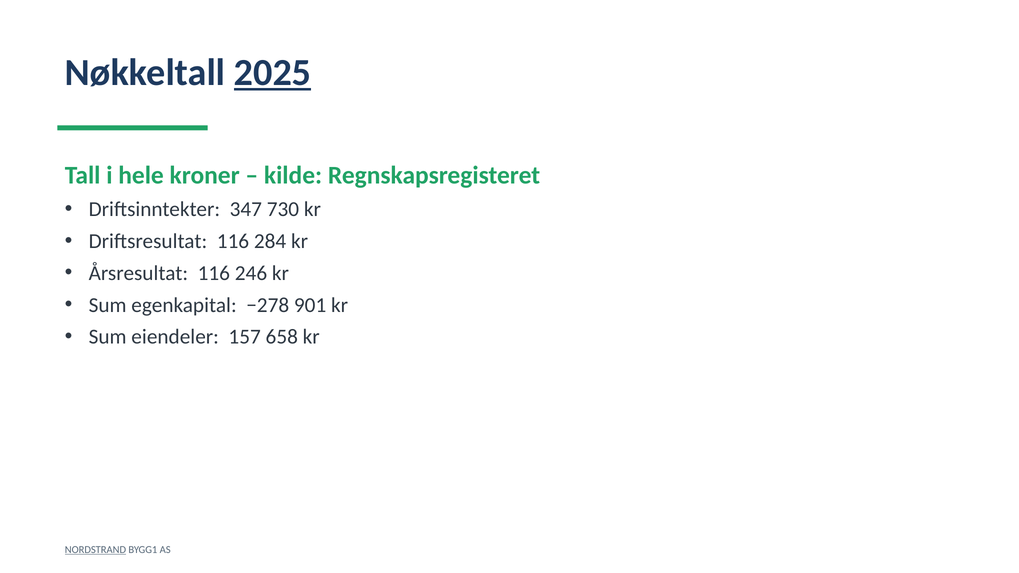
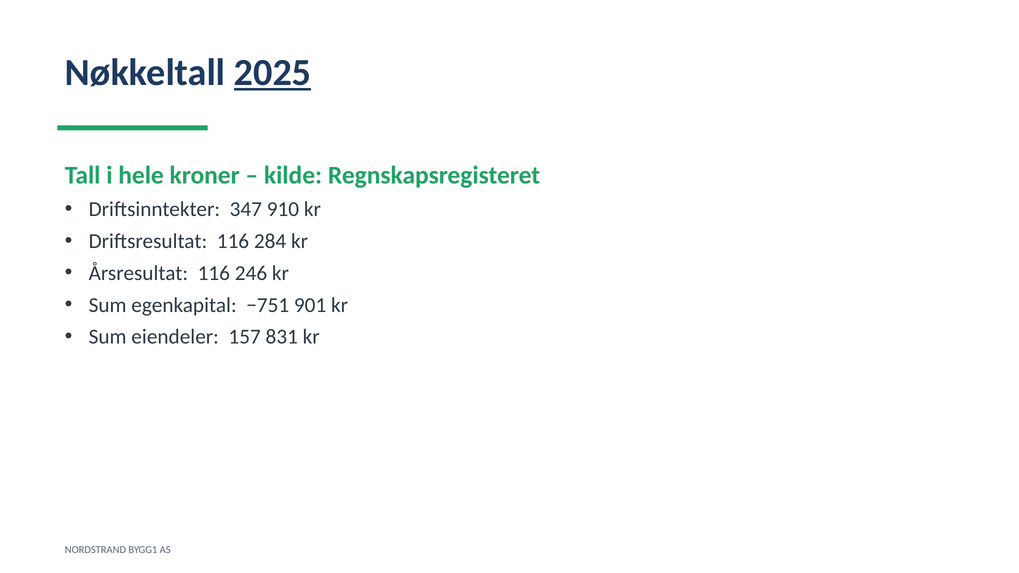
730: 730 -> 910 (283, 210)
−278: −278 -> −751 (268, 305)
658: 658 -> 831 (282, 337)
NORDSTRAND underline: present -> none (95, 550)
